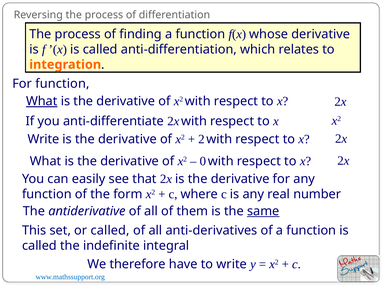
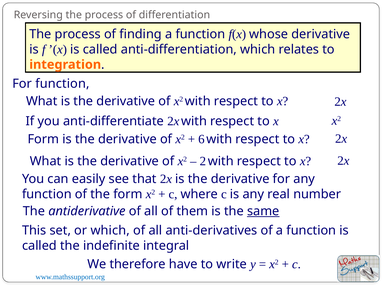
What underline: present -> none (42, 101)
Write: Write -> Form (43, 140)
2: 2 -> 6 (201, 140)
0: 0 -> 2 (203, 161)
or called: called -> which (110, 231)
